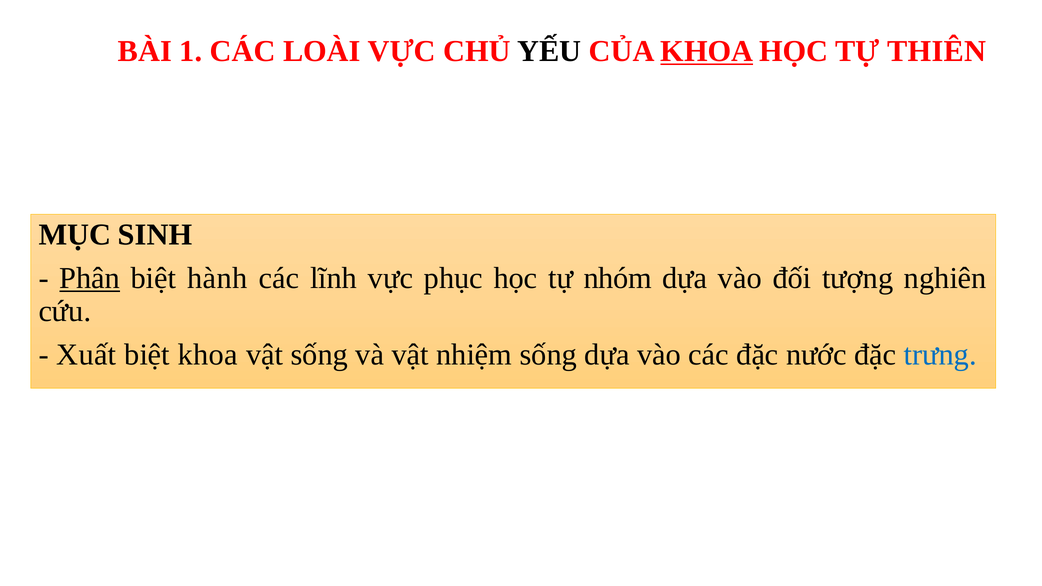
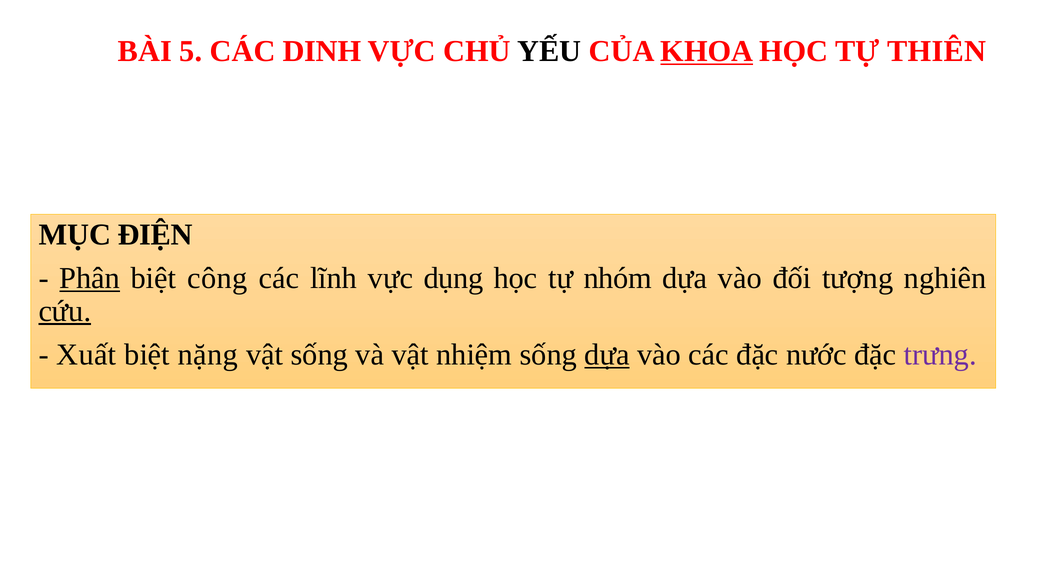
1: 1 -> 5 (191, 51)
LOÀI: LOÀI -> DINH (322, 51)
SINH: SINH -> ĐIỆN (155, 235)
hành: hành -> công (217, 278)
phục: phục -> dụng (454, 278)
cứu underline: none -> present (65, 311)
biệt khoa: khoa -> nặng (208, 355)
dựa underline: none -> present (607, 355)
trưng colour: blue -> purple (940, 355)
